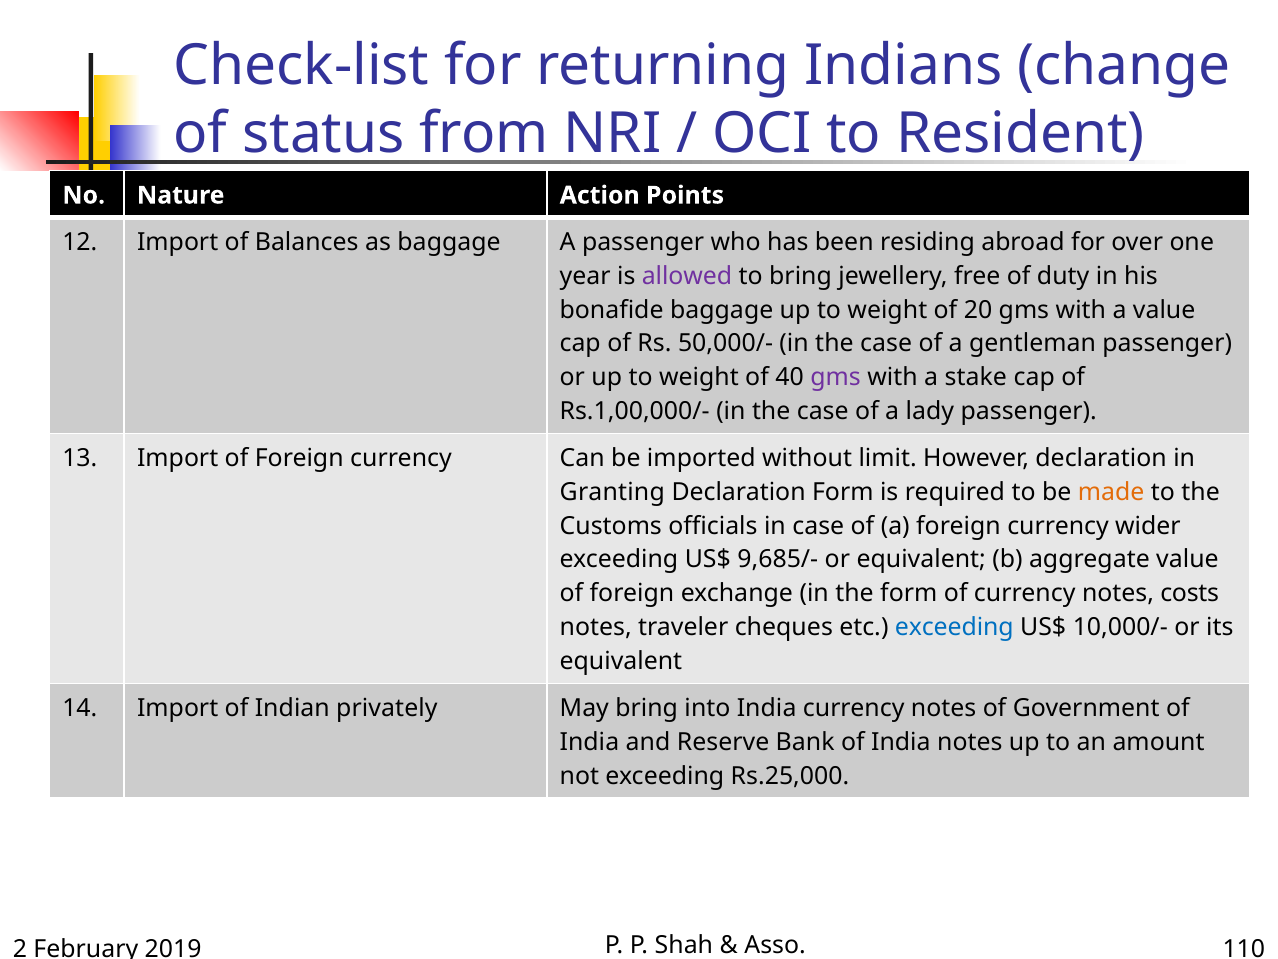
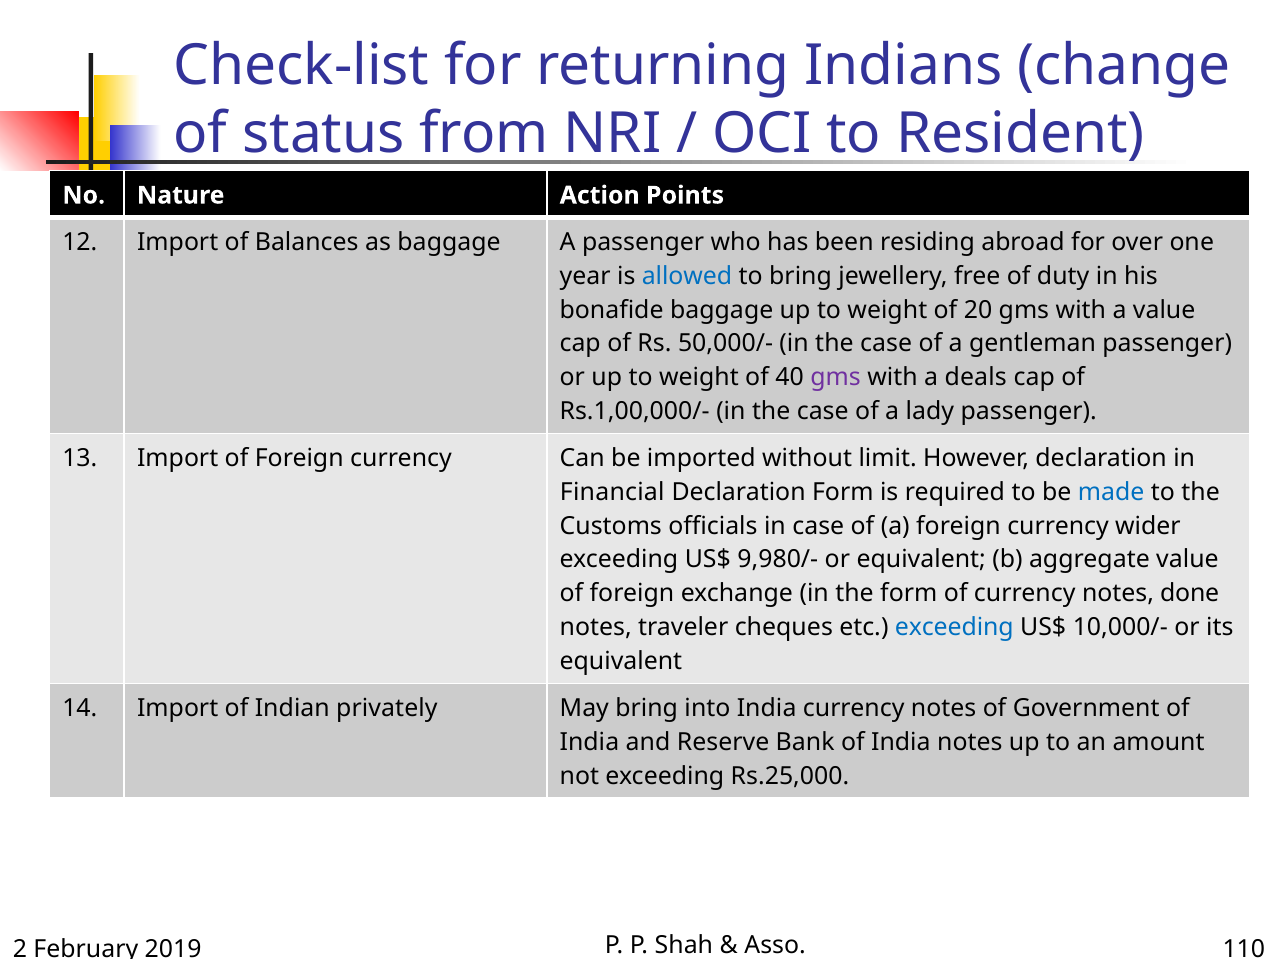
allowed colour: purple -> blue (687, 276)
stake: stake -> deals (976, 377)
Granting: Granting -> Financial (612, 492)
made colour: orange -> blue (1111, 492)
9,685/-: 9,685/- -> 9,980/- (778, 560)
costs: costs -> done (1190, 593)
